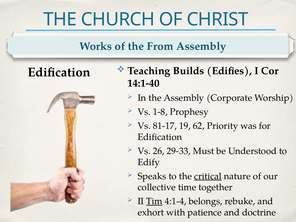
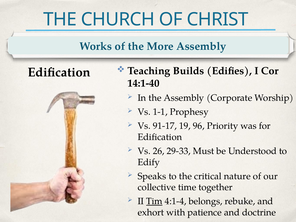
From: From -> More (160, 46)
1-8: 1-8 -> 1-1 (160, 112)
81-17: 81-17 -> 91-17 (165, 126)
62: 62 -> 96 (199, 126)
critical underline: present -> none (208, 176)
